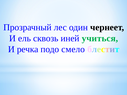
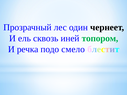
учиться: учиться -> топором (100, 38)
